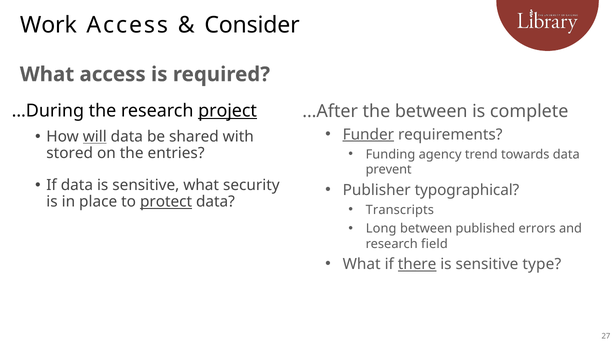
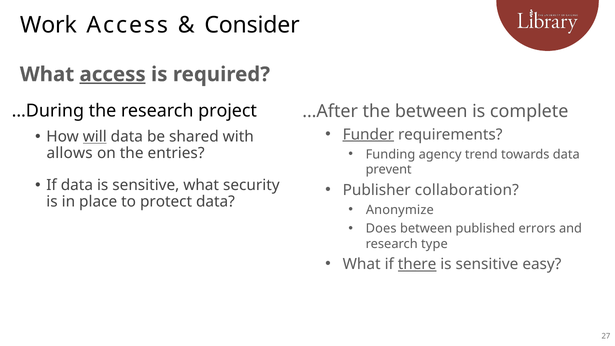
access underline: none -> present (113, 74)
project underline: present -> none (228, 111)
stored: stored -> allows (70, 153)
typographical: typographical -> collaboration (467, 190)
protect underline: present -> none (166, 202)
Transcripts: Transcripts -> Anonymize (400, 210)
Long: Long -> Does (381, 229)
field: field -> type (434, 244)
type: type -> easy (542, 264)
